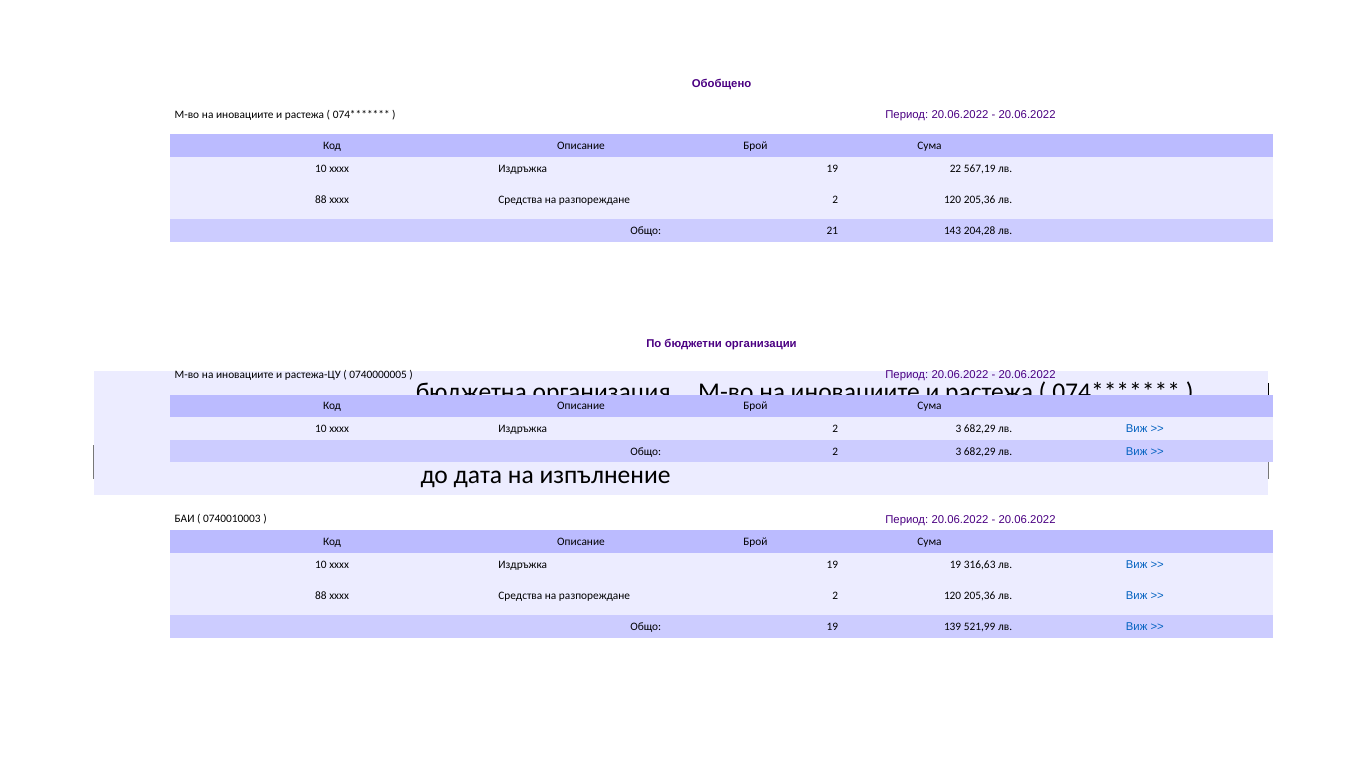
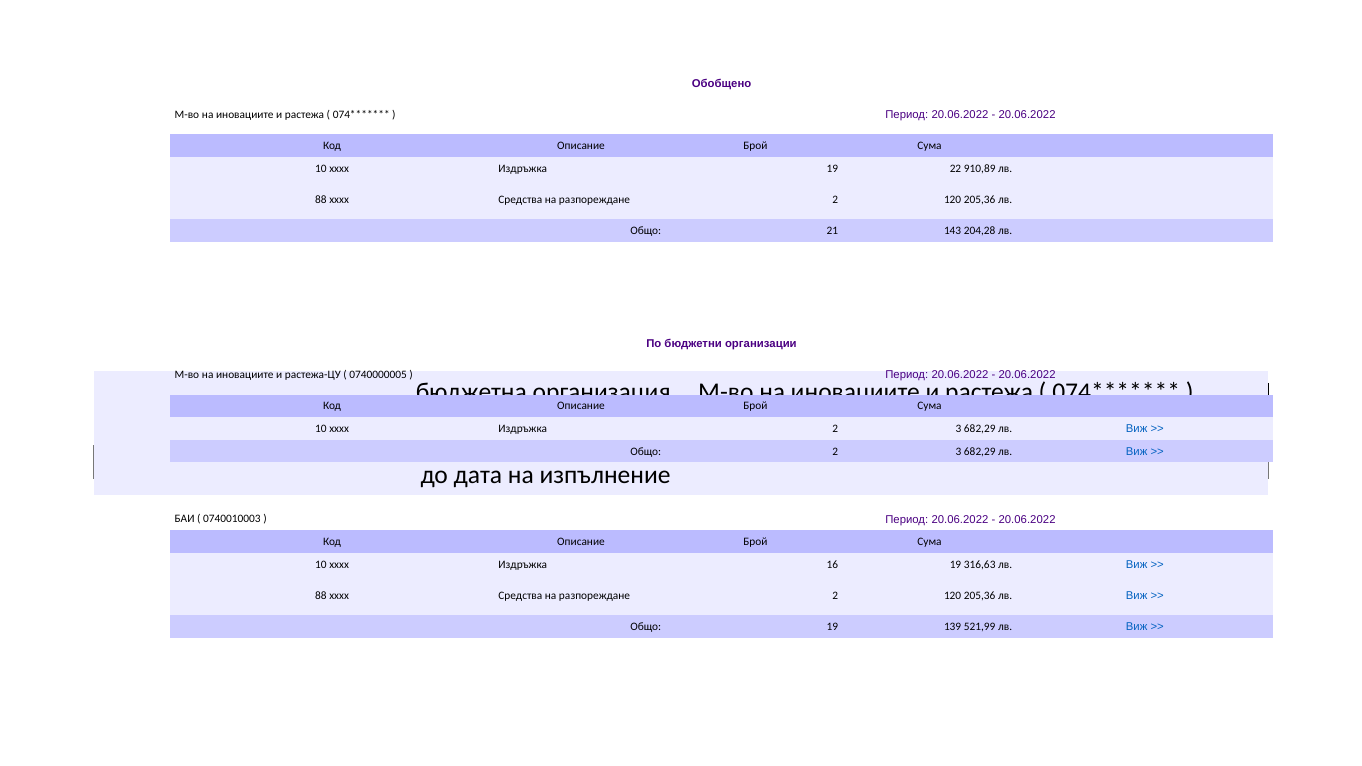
567,19: 567,19 -> 910,89 (980, 168)
19: 19 -> 16 (832, 565)
